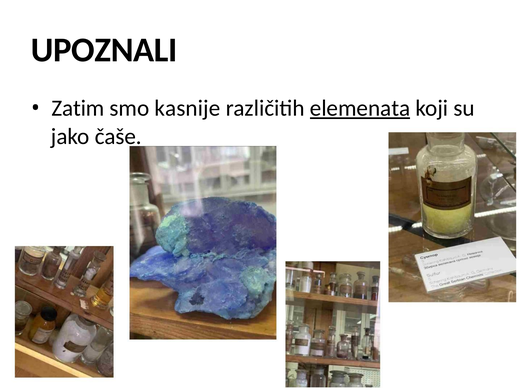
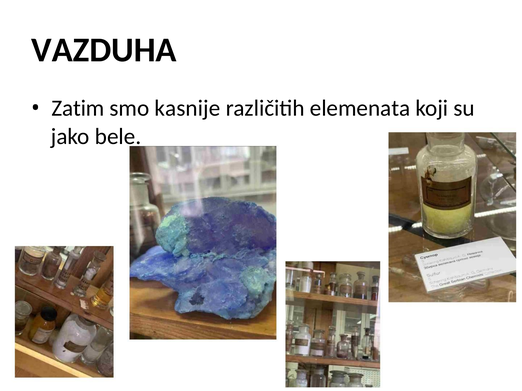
UPOZNALI: UPOZNALI -> VAZDUHA (104, 50)
elemenata underline: present -> none (360, 108)
čaše: čaše -> bele (118, 137)
